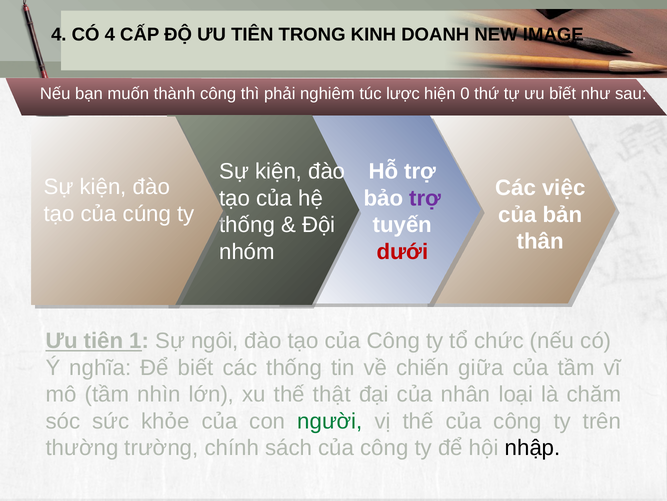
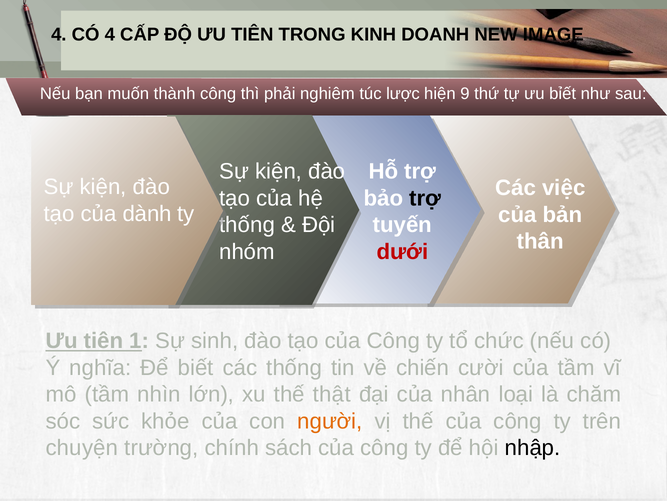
0: 0 -> 9 (465, 94)
trợ colour: purple -> black (425, 198)
cúng: cúng -> dành (147, 213)
ngôi: ngôi -> sinh (215, 341)
giữa: giữa -> cười (481, 367)
người colour: green -> orange (330, 421)
thường: thường -> chuyện (82, 447)
